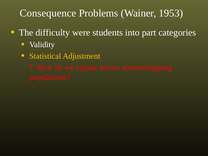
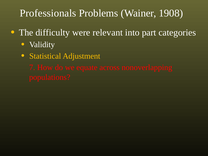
Consequence: Consequence -> Professionals (48, 13)
1953: 1953 -> 1908 (171, 13)
students: students -> relevant (108, 33)
